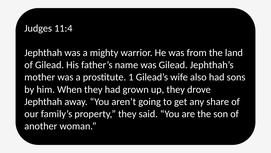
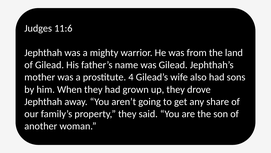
11:4: 11:4 -> 11:6 (63, 28)
1: 1 -> 4 (131, 77)
